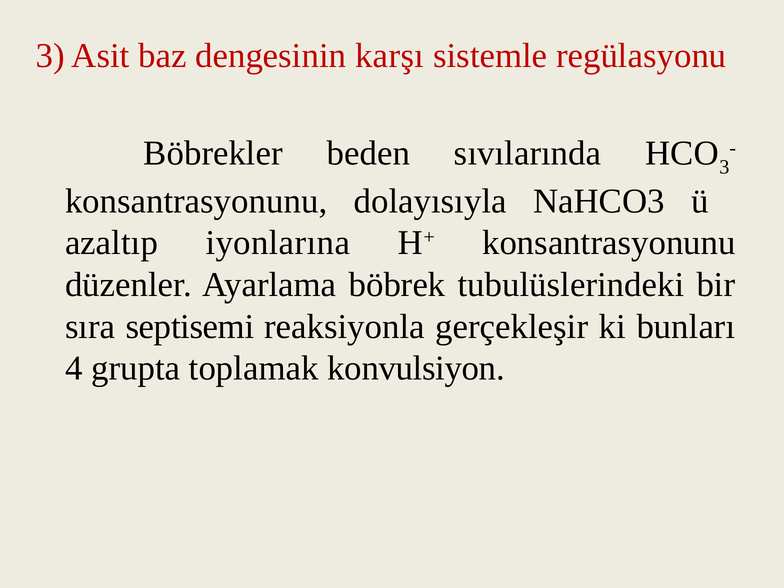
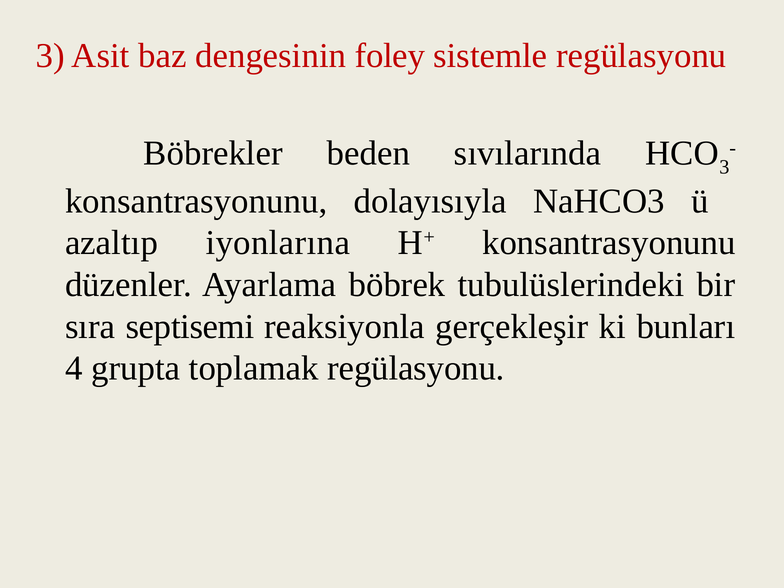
karşı: karşı -> foley (390, 56)
toplamak konvulsiyon: konvulsiyon -> regülasyonu (416, 368)
